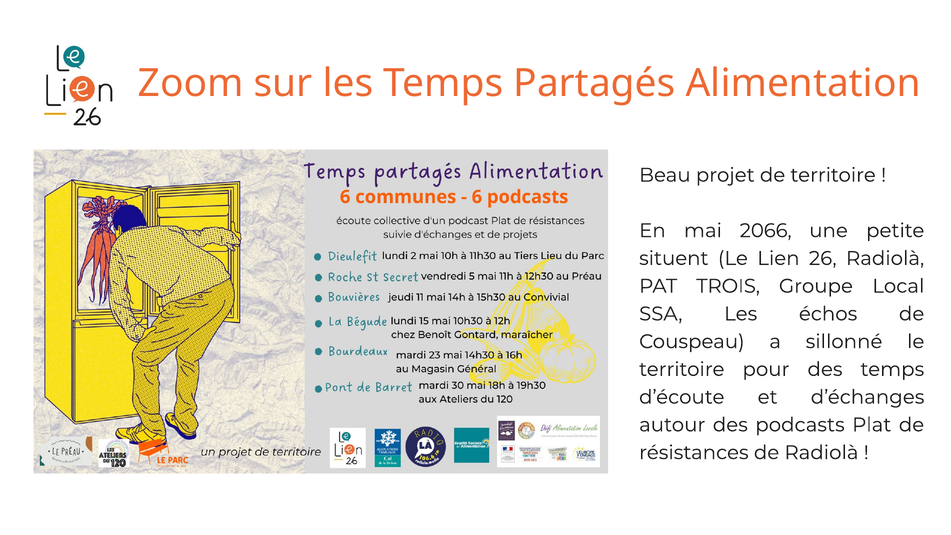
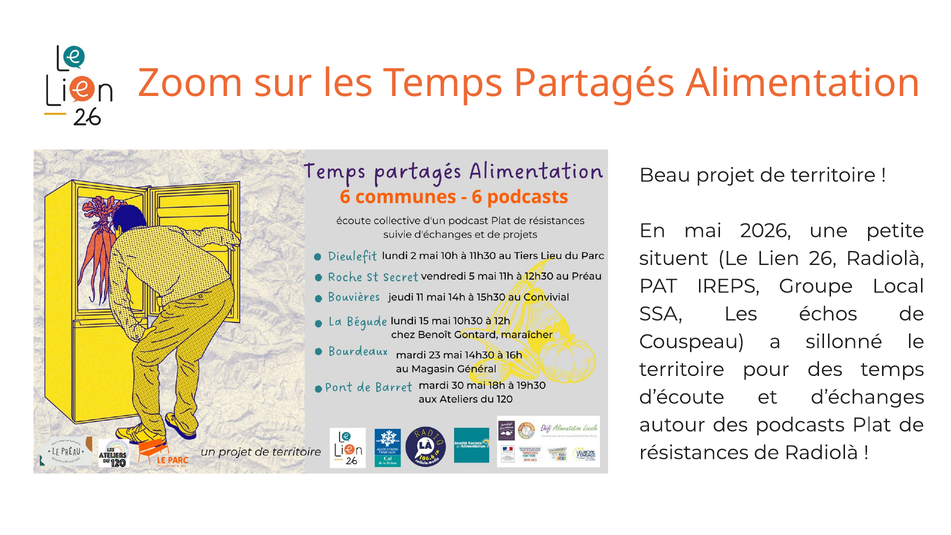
2066: 2066 -> 2026 (766, 231)
TROIS: TROIS -> IREPS (728, 286)
